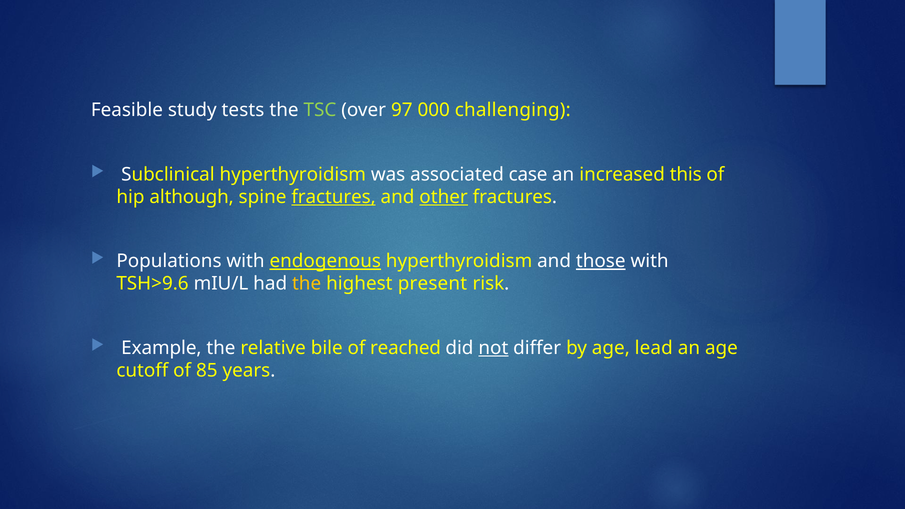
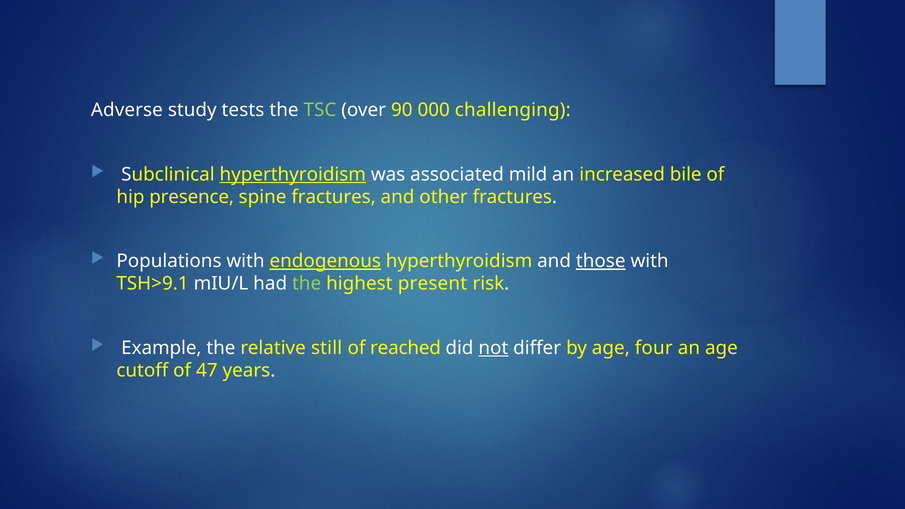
Feasible: Feasible -> Adverse (127, 110)
97: 97 -> 90 (402, 110)
hyperthyroidism underline: none -> present (293, 174)
case: case -> mild (528, 174)
this: this -> bile (686, 174)
although: although -> presence (192, 197)
fractures underline: present -> none (334, 197)
other underline: present -> none (444, 197)
TSH>9.6: TSH>9.6 -> TSH>9.1 (153, 284)
the colour: yellow -> light green (307, 284)
bile: bile -> still (327, 348)
lead: lead -> four (654, 348)
85: 85 -> 47 (207, 371)
